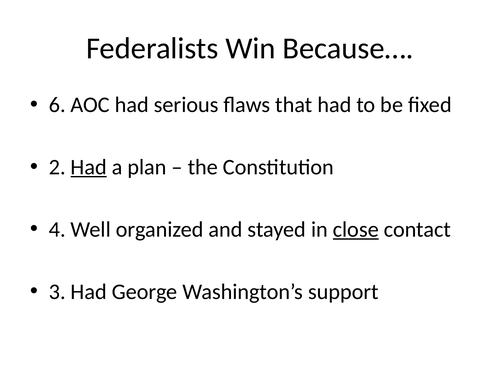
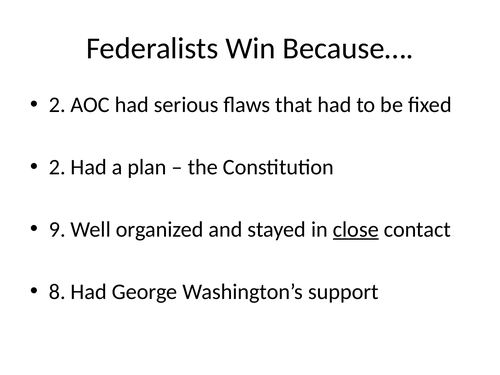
6: 6 -> 2 (57, 105)
Had underline: present -> none (89, 167)
4: 4 -> 9 (57, 229)
3: 3 -> 8 (57, 292)
